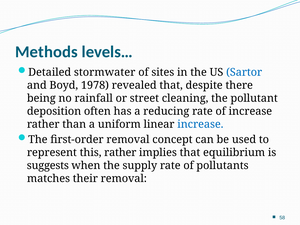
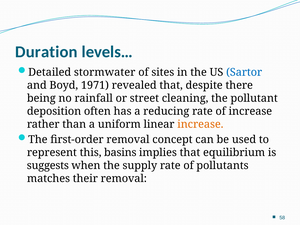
Methods: Methods -> Duration (46, 52)
1978: 1978 -> 1971 (95, 85)
increase colour: blue -> orange (200, 124)
this rather: rather -> basins (120, 153)
